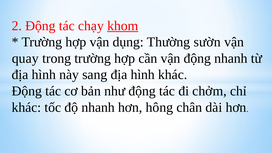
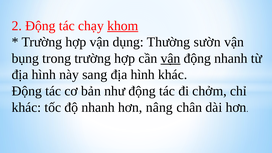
quay: quay -> bụng (25, 58)
vận underline: none -> present (170, 58)
hông: hông -> nâng (159, 107)
